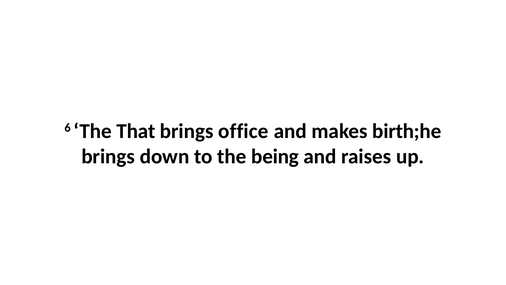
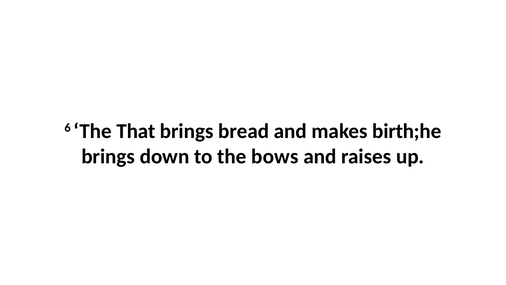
office: office -> bread (244, 131)
being: being -> bows (275, 156)
